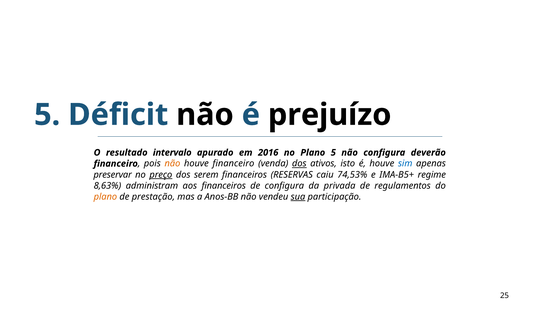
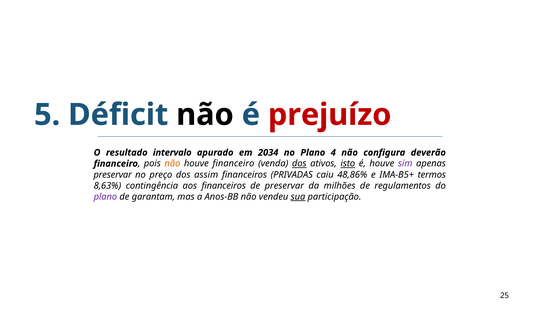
prejuízo colour: black -> red (330, 115)
2016: 2016 -> 2034 (268, 153)
Plano 5: 5 -> 4 (333, 153)
isto underline: none -> present (348, 164)
sim colour: blue -> purple (405, 164)
preço underline: present -> none (161, 175)
serem: serem -> assim (206, 175)
RESERVAS: RESERVAS -> PRIVADAS (292, 175)
74,53%: 74,53% -> 48,86% (352, 175)
regime: regime -> termos (432, 175)
administram: administram -> contingência (152, 186)
de configura: configura -> preservar (284, 186)
privada: privada -> milhões (340, 186)
plano colour: orange -> purple (105, 197)
prestação: prestação -> garantam (153, 197)
